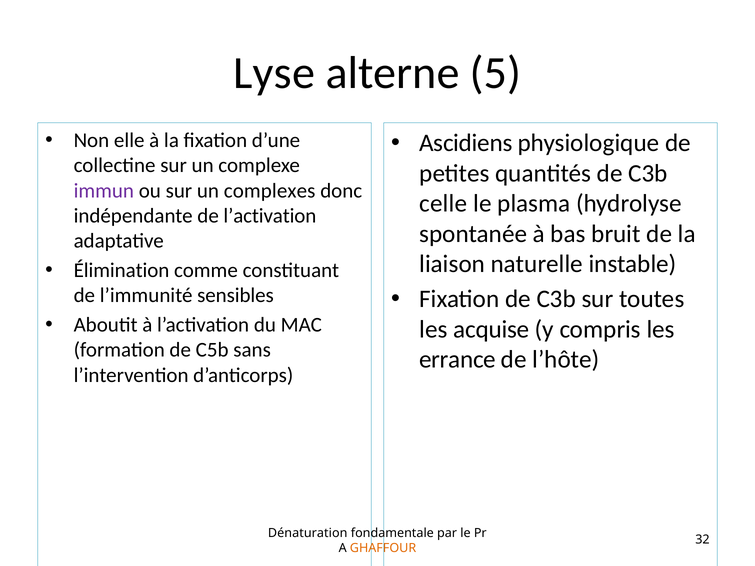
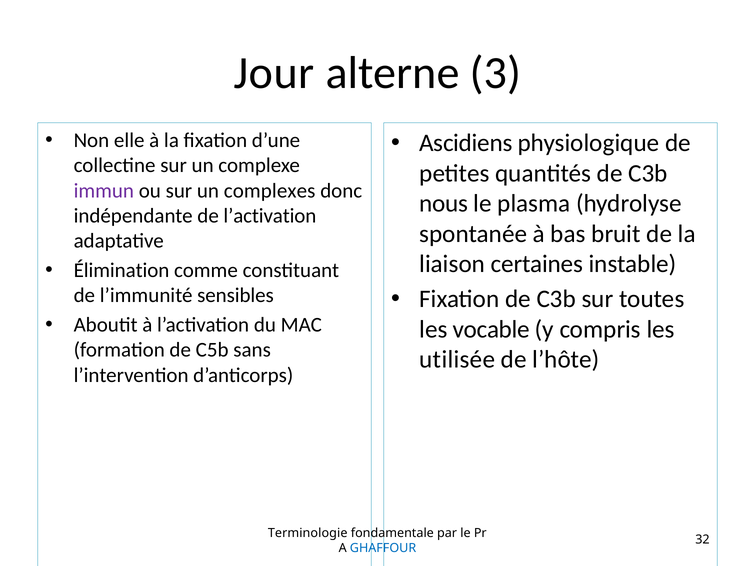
Lyse: Lyse -> Jour (274, 73)
5: 5 -> 3 (496, 73)
celle: celle -> nous (444, 204)
naturelle: naturelle -> certaines (537, 264)
acquise: acquise -> vocable (491, 329)
errance: errance -> utilisée (457, 360)
Dénaturation: Dénaturation -> Terminologie (308, 533)
GHAFFOUR colour: orange -> blue (383, 548)
